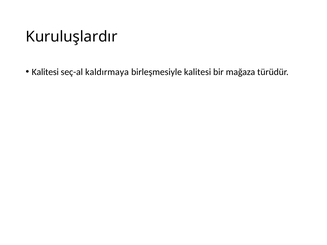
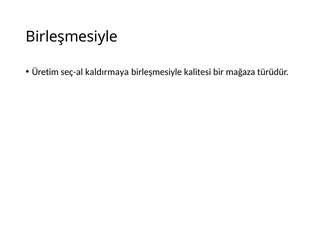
Kuruluşlardır: Kuruluşlardır -> Birleşmesiyle (72, 37)
Kalitesi: Kalitesi -> Üretim (45, 72)
